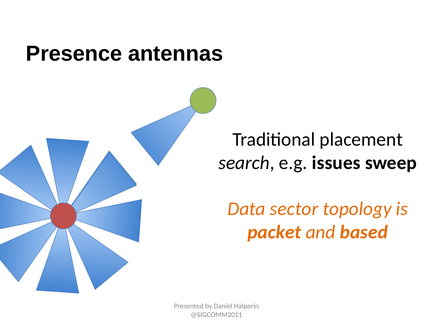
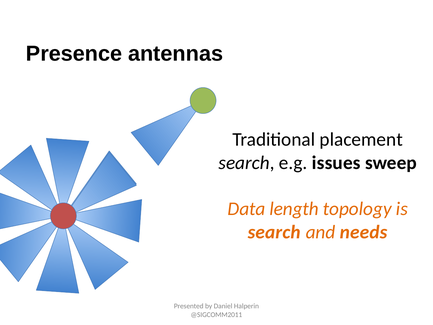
sector: sector -> length (294, 209)
packet: packet -> search (274, 232)
based: based -> needs (364, 232)
